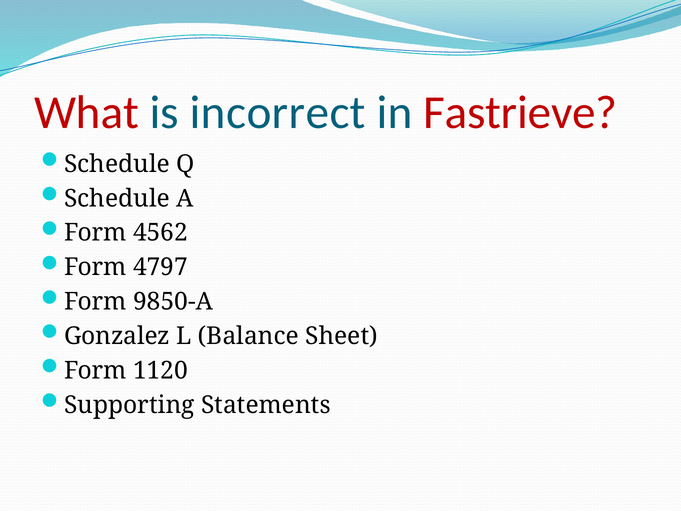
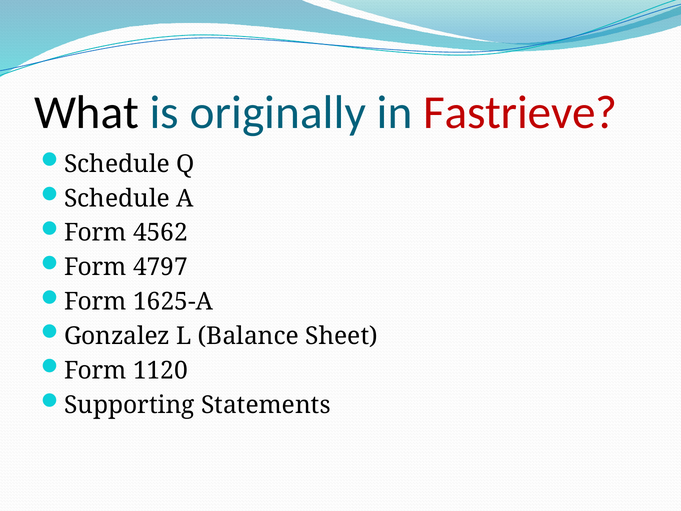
What colour: red -> black (87, 112)
incorrect: incorrect -> originally (278, 112)
9850-A: 9850-A -> 1625-A (173, 302)
